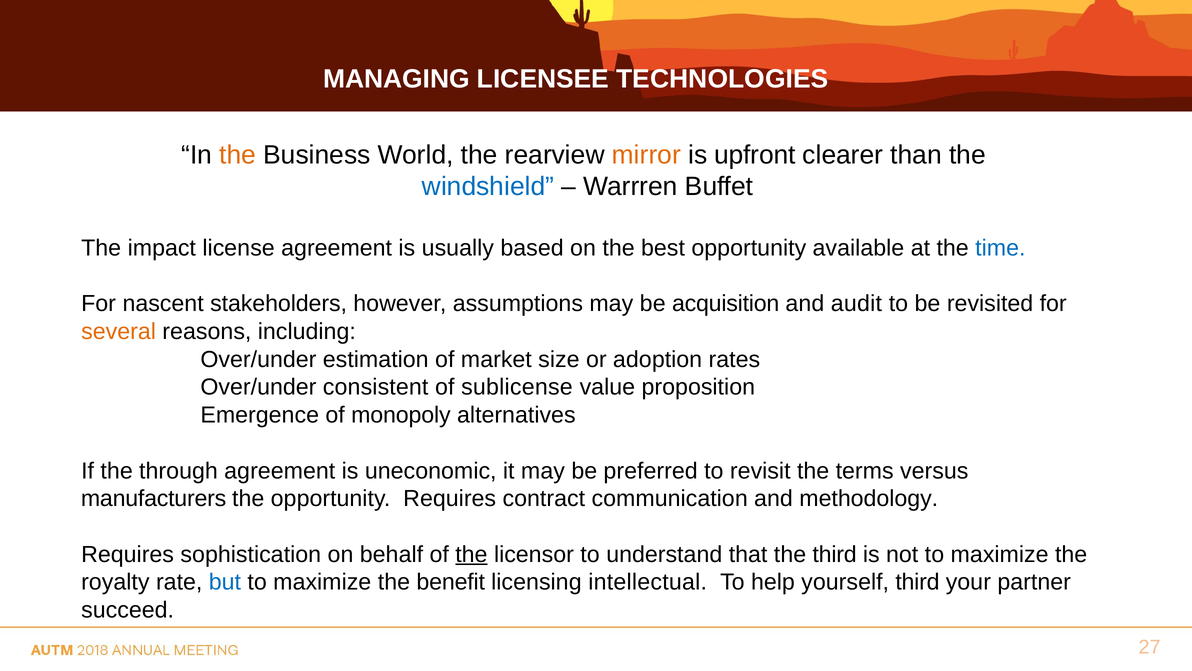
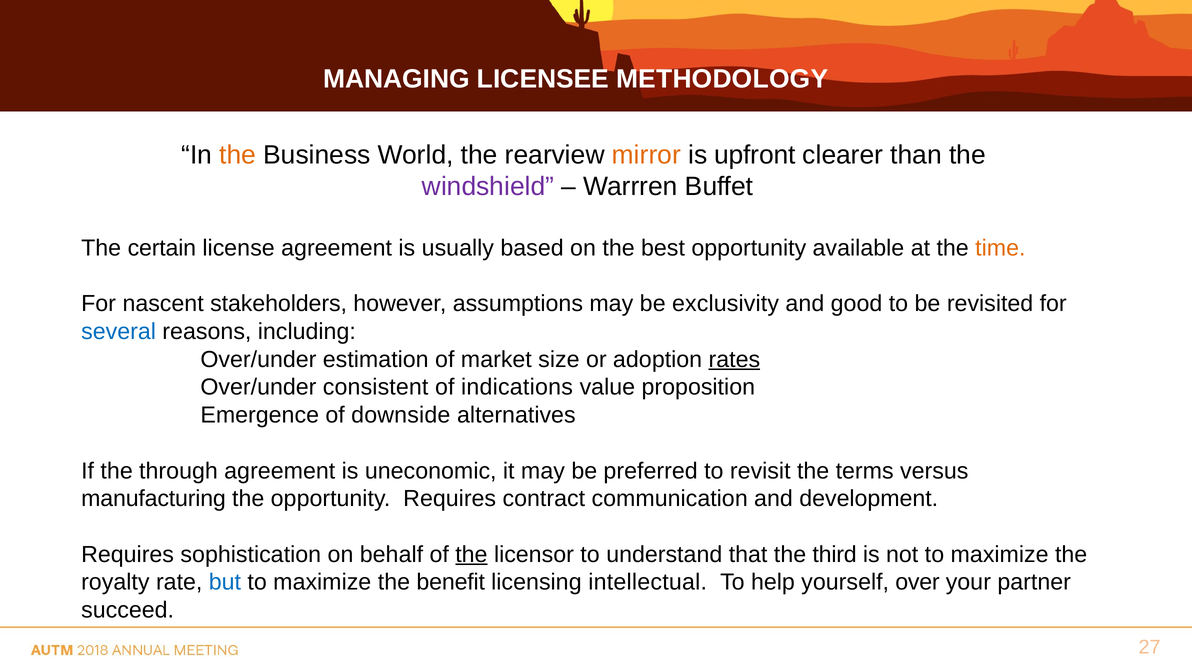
TECHNOLOGIES: TECHNOLOGIES -> METHODOLOGY (722, 79)
windshield colour: blue -> purple (488, 187)
impact: impact -> certain (162, 248)
time colour: blue -> orange (1000, 248)
acquisition: acquisition -> exclusivity (726, 304)
audit: audit -> good (857, 304)
several colour: orange -> blue (119, 331)
rates underline: none -> present (734, 359)
sublicense: sublicense -> indications (517, 387)
monopoly: monopoly -> downside (401, 415)
manufacturers: manufacturers -> manufacturing (154, 498)
methodology: methodology -> development (869, 498)
yourself third: third -> over (917, 582)
